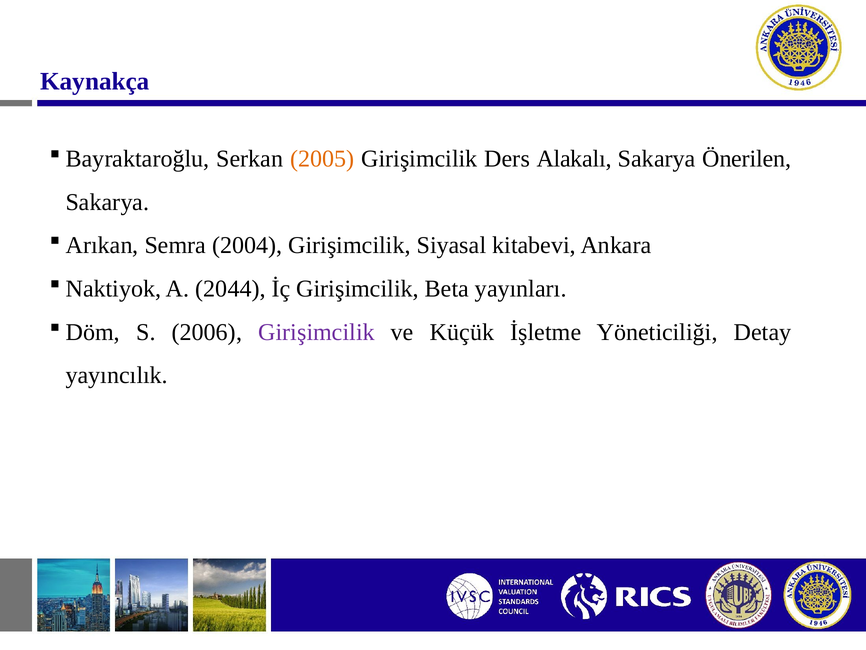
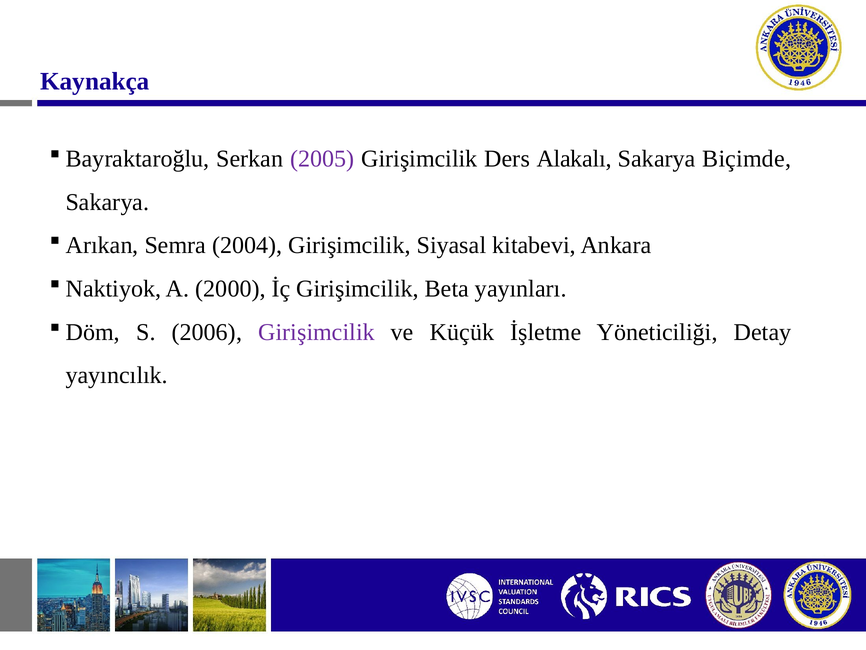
2005 colour: orange -> purple (322, 159)
Önerilen: Önerilen -> Biçimde (747, 159)
2044: 2044 -> 2000 (231, 289)
